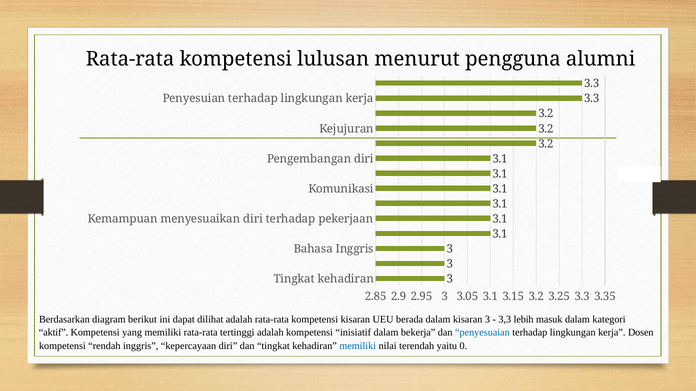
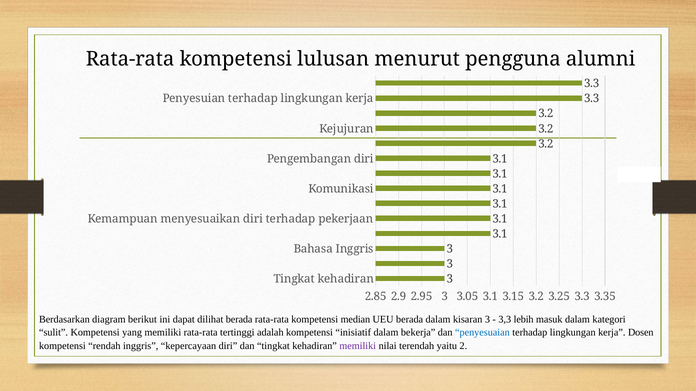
dilihat adalah: adalah -> berada (239, 320)
kompetensi kisaran: kisaran -> median (355, 320)
aktif: aktif -> sulit (54, 333)
memiliki colour: blue -> purple (358, 346)
0: 0 -> 2 (463, 346)
